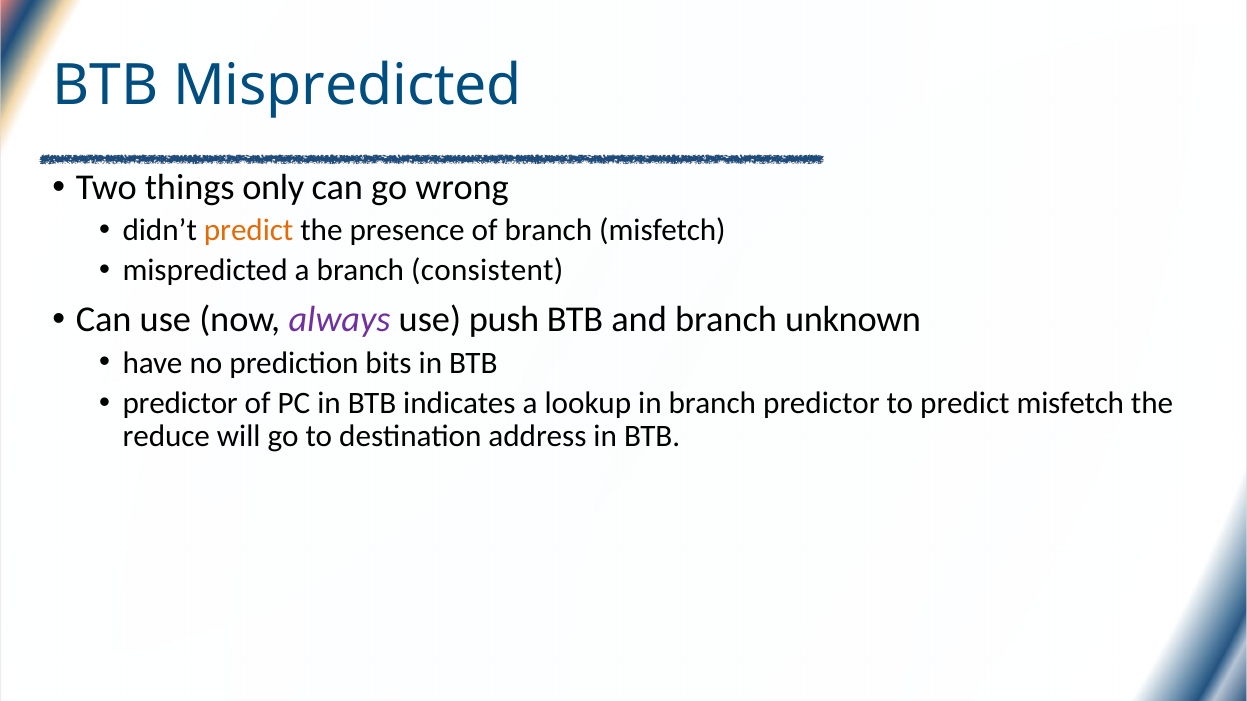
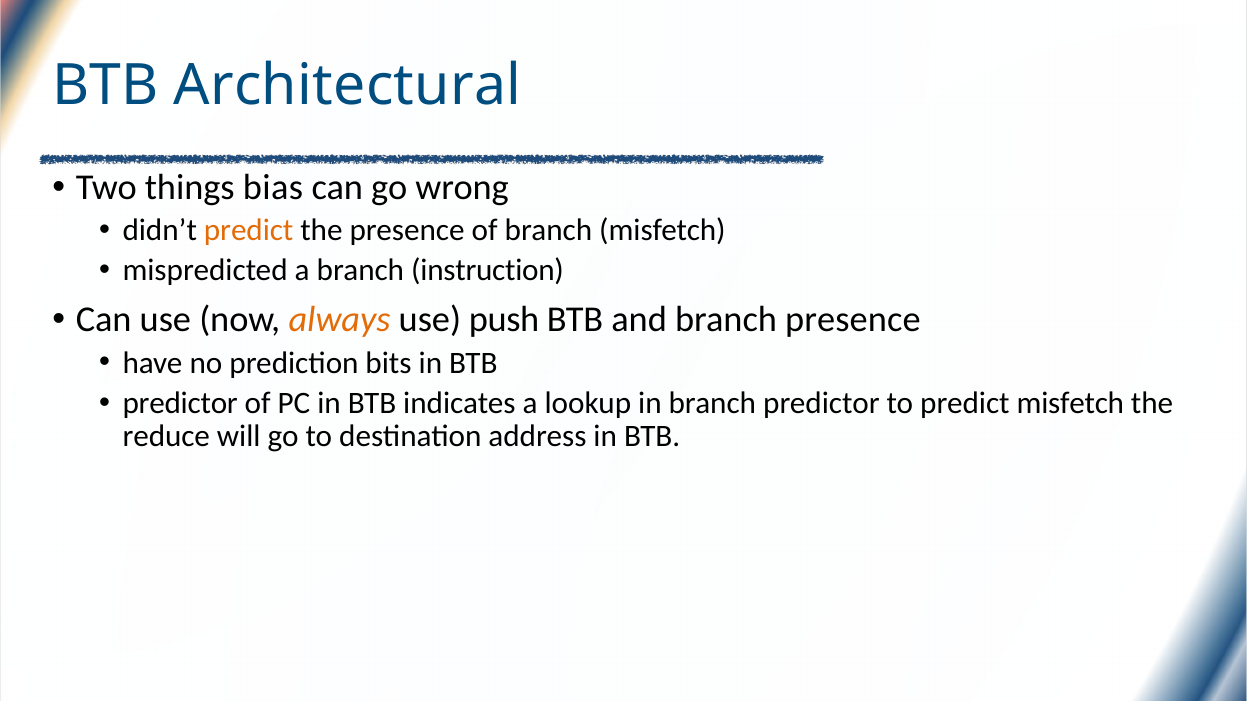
BTB Mispredicted: Mispredicted -> Architectural (347, 86)
only: only -> bias (273, 188)
consistent: consistent -> instruction (488, 271)
always colour: purple -> orange (340, 320)
branch unknown: unknown -> presence (853, 320)
